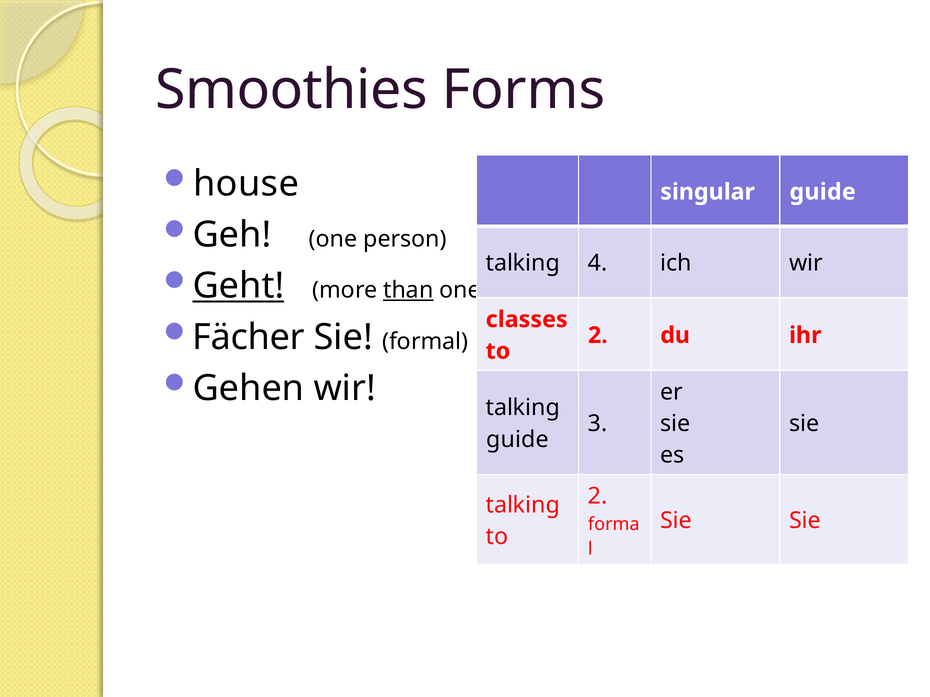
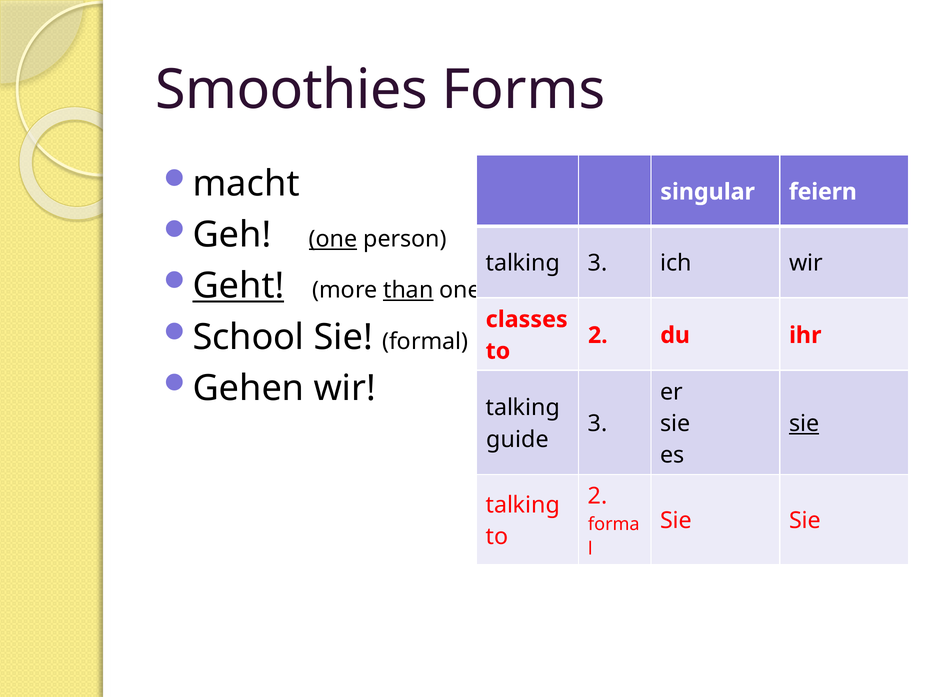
house: house -> macht (246, 184)
singular guide: guide -> feiern (823, 192)
one underline: none -> present (333, 239)
talking 4: 4 -> 3 (598, 263)
Fächer: Fächer -> School (248, 337)
sie underline: none -> present (804, 424)
